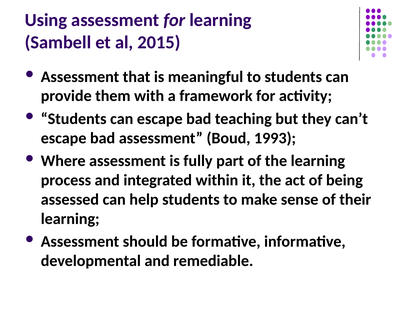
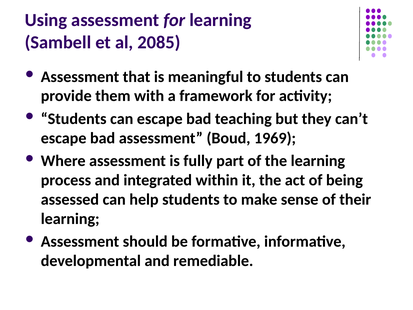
2015: 2015 -> 2085 (159, 42)
1993: 1993 -> 1969 (275, 138)
